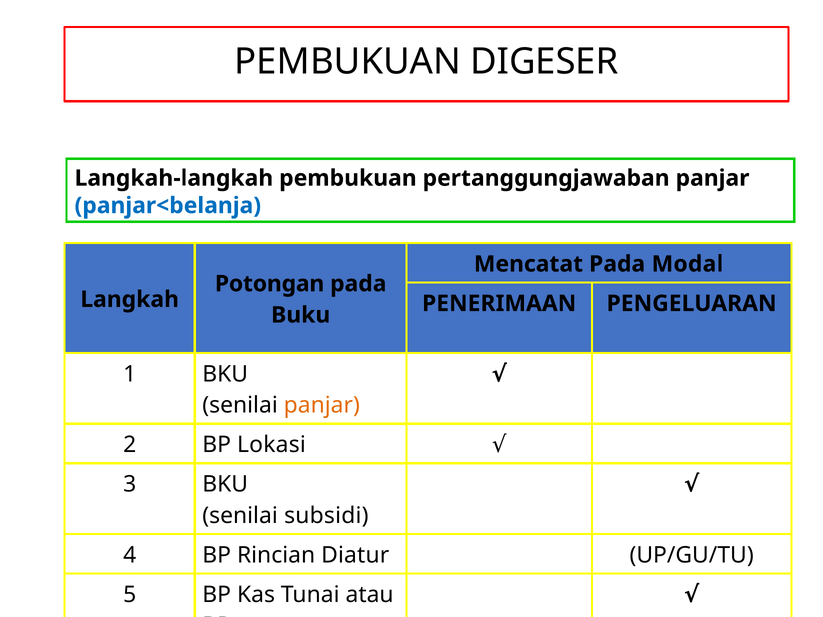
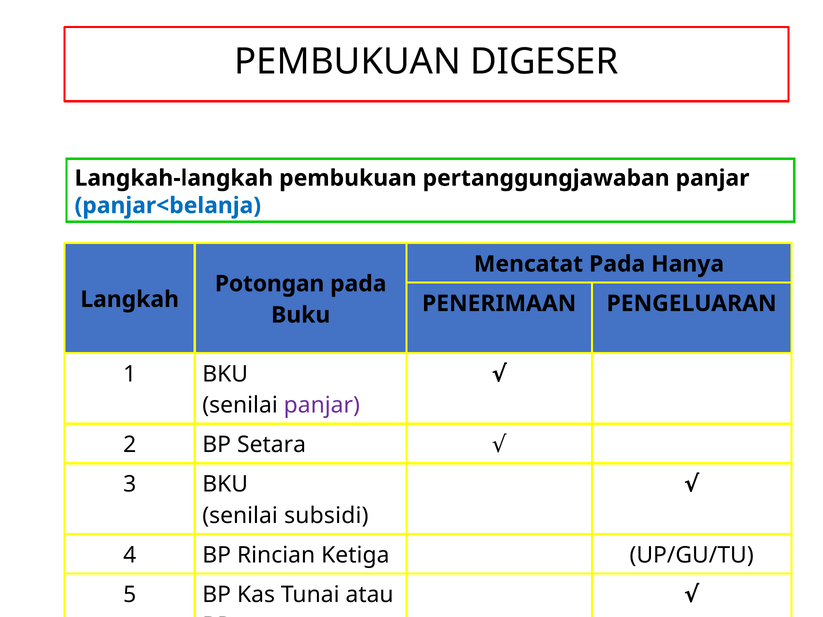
Modal: Modal -> Hanya (688, 264)
panjar colour: orange -> purple (322, 406)
Lokasi: Lokasi -> Setara (272, 445)
Diatur: Diatur -> Ketiga (355, 555)
